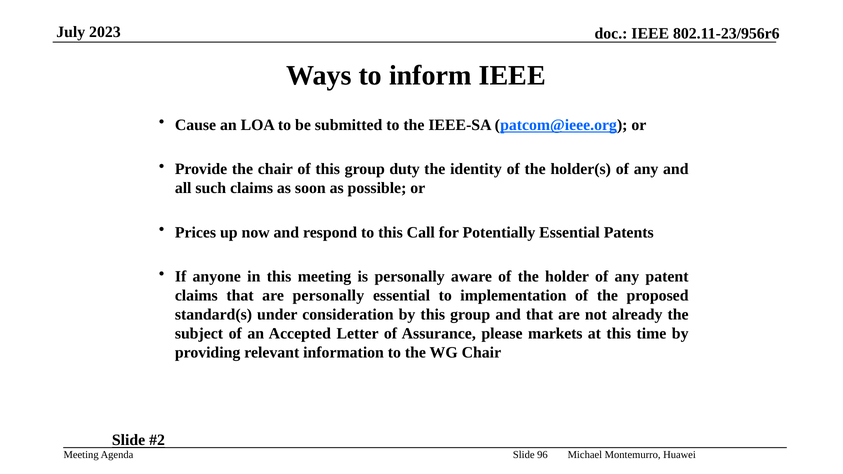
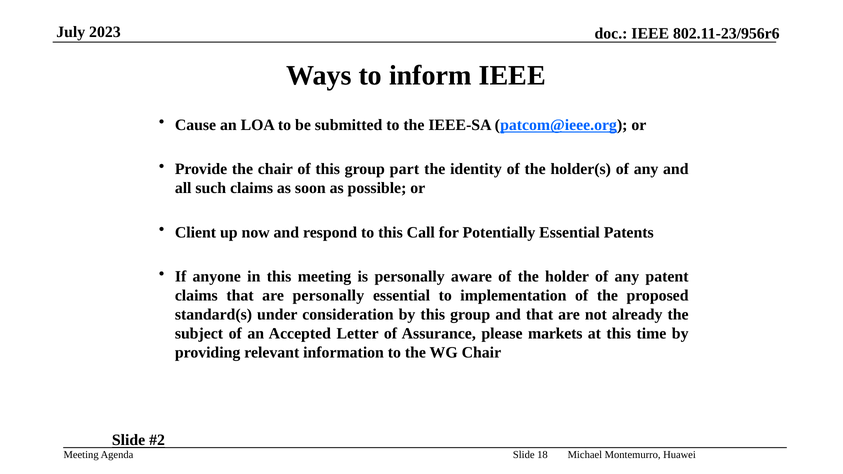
duty: duty -> part (404, 169)
Prices: Prices -> Client (195, 232)
96: 96 -> 18 (542, 455)
